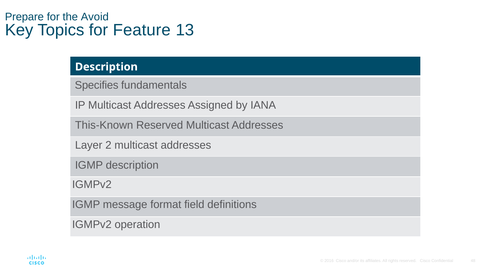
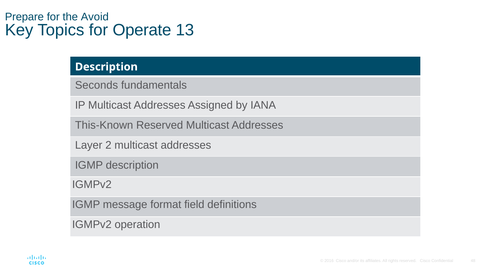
Feature: Feature -> Operate (142, 30)
Specifies: Specifies -> Seconds (97, 85)
